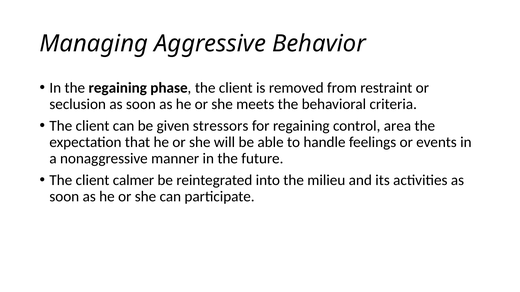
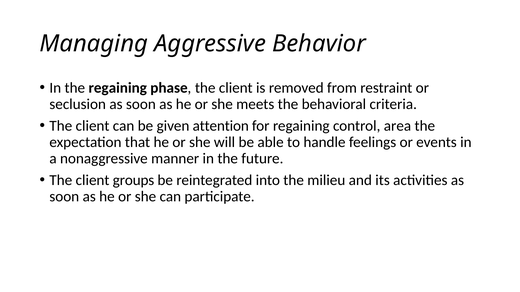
stressors: stressors -> attention (221, 126)
calmer: calmer -> groups (133, 180)
